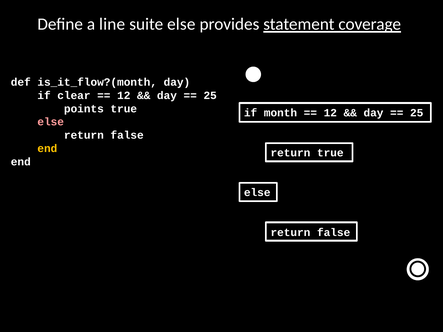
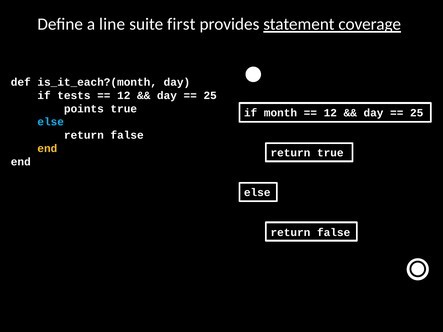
suite else: else -> first (181, 24)
is_it_flow?(month: is_it_flow?(month -> is_it_each?(month (97, 82)
clear: clear -> tests (74, 95)
else colour: pink -> light blue (51, 122)
